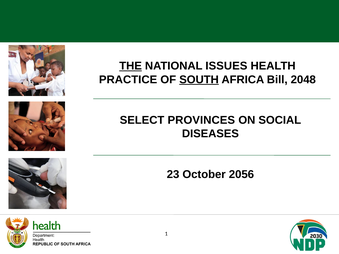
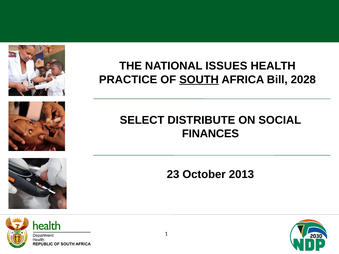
THE underline: present -> none (131, 66)
2048: 2048 -> 2028 (303, 80)
PROVINCES: PROVINCES -> DISTRIBUTE (201, 120)
DISEASES: DISEASES -> FINANCES (210, 134)
2056: 2056 -> 2013 (241, 175)
